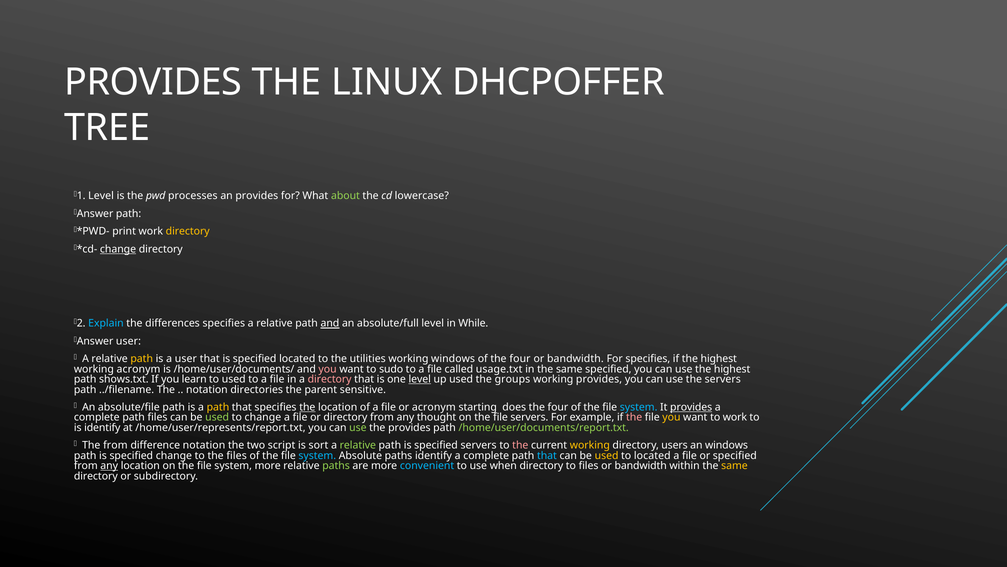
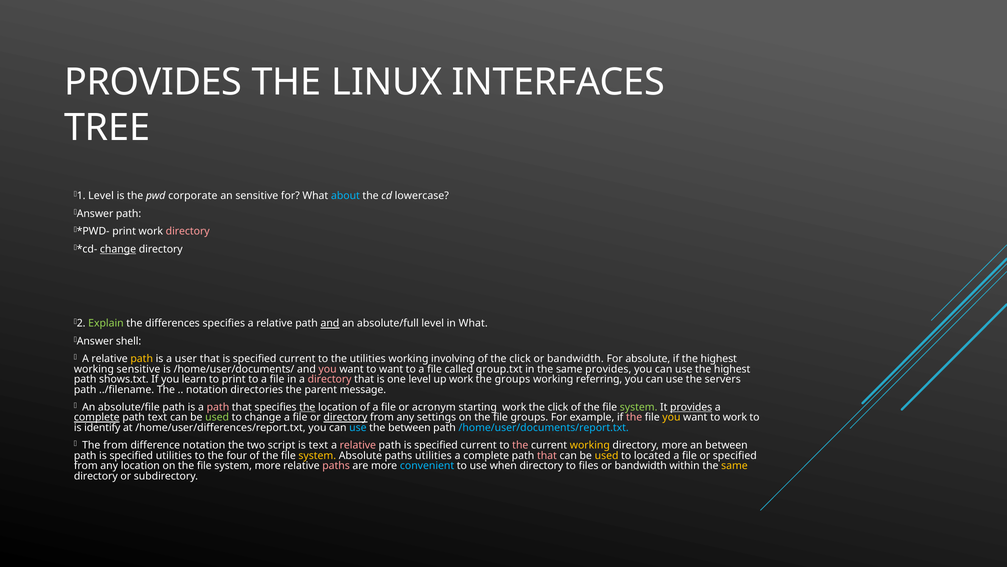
DHCPOFFER: DHCPOFFER -> INTERFACES (558, 82)
processes: processes -> corporate (193, 196)
an provides: provides -> sensitive (257, 196)
about colour: light green -> light blue (345, 196)
directory colour: yellow -> pink (188, 231)
Explain colour: light blue -> light green (106, 323)
in While: While -> What (473, 323)
user: user -> shell (129, 341)
that is specified located: located -> current (297, 359)
working windows: windows -> involving (453, 359)
of the four: four -> click (520, 359)
For specifies: specifies -> absolute (648, 359)
working acronym: acronym -> sensitive (138, 369)
to sudo: sudo -> want (391, 369)
usage.txt: usage.txt -> group.txt (499, 369)
same specified: specified -> provides (608, 369)
to used: used -> print (234, 379)
level underline: present -> none (420, 379)
up used: used -> work (461, 379)
working provides: provides -> referring (599, 379)
sensitive: sensitive -> message (363, 389)
path colour: yellow -> pink (218, 407)
starting does: does -> work (514, 407)
four: four -> click (558, 407)
system colour: light blue -> light green (639, 407)
complete underline: none -> present (97, 417)
path files: files -> text (157, 417)
directory underline: none -> present (345, 417)
thought: thought -> settings (437, 417)
file servers: servers -> groups (529, 417)
/home/user/represents/report.txt: /home/user/represents/report.txt -> /home/user/differences/report.txt (221, 427)
use colour: light green -> light blue (358, 427)
the provides: provides -> between (409, 427)
/home/user/documents/report.txt colour: light green -> light blue (544, 427)
is sort: sort -> text (318, 445)
relative colour: light green -> pink (358, 445)
path is specified servers: servers -> current (479, 445)
directory users: users -> more (675, 445)
an windows: windows -> between (726, 445)
specified change: change -> utilities (174, 455)
the files: files -> four (237, 455)
system colour: light blue -> yellow (317, 455)
paths identify: identify -> utilities (433, 455)
that colour: light blue -> pink (547, 455)
any underline: present -> none (109, 465)
paths colour: light green -> pink (336, 465)
